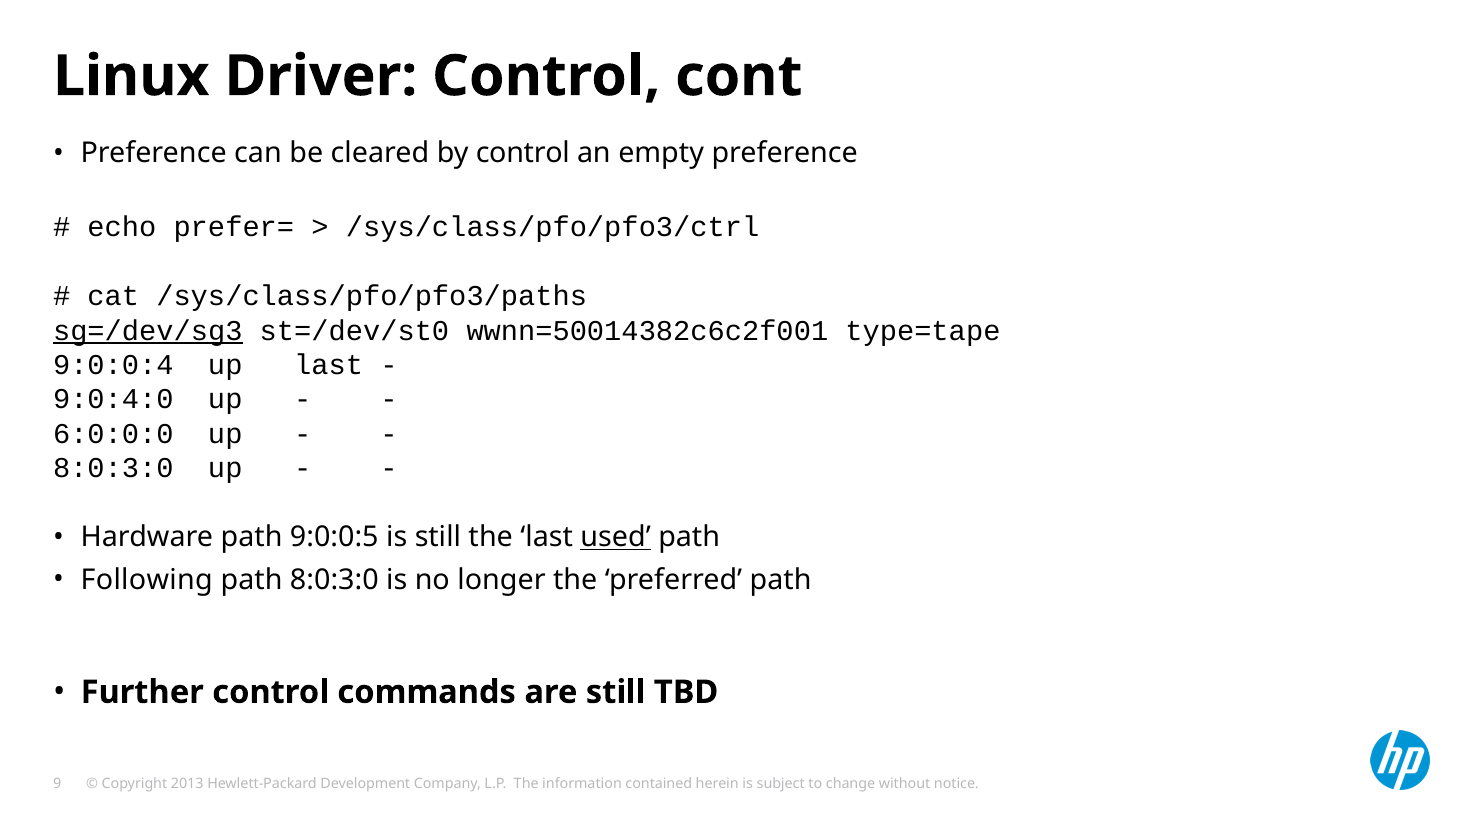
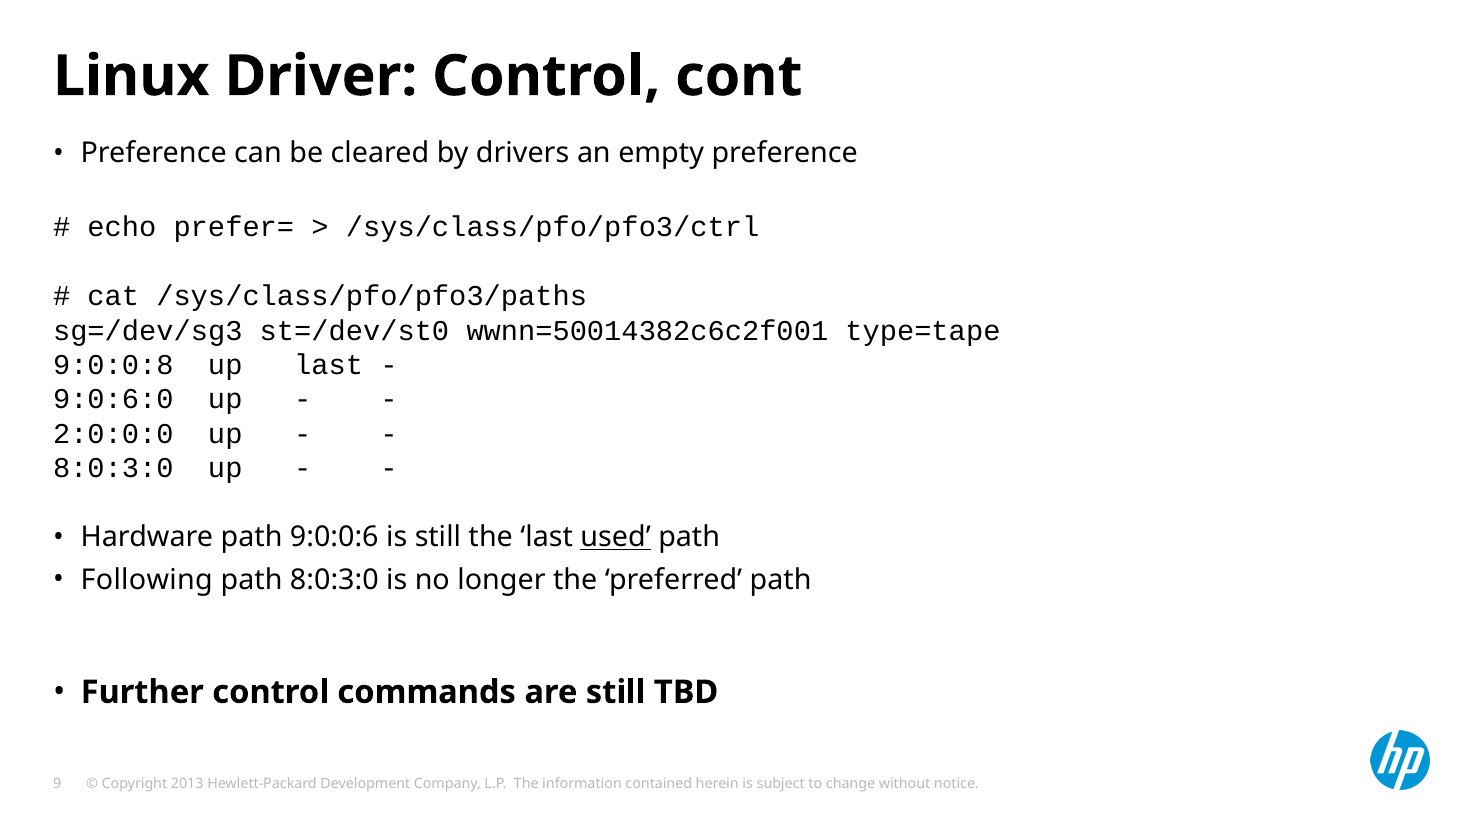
by control: control -> drivers (523, 153)
sg=/dev/sg3 underline: present -> none (148, 331)
9:0:0:4: 9:0:0:4 -> 9:0:0:8 (113, 365)
9:0:4:0: 9:0:4:0 -> 9:0:6:0 (113, 399)
6:0:0:0: 6:0:0:0 -> 2:0:0:0 (113, 434)
9:0:0:5: 9:0:0:5 -> 9:0:0:6 (334, 537)
